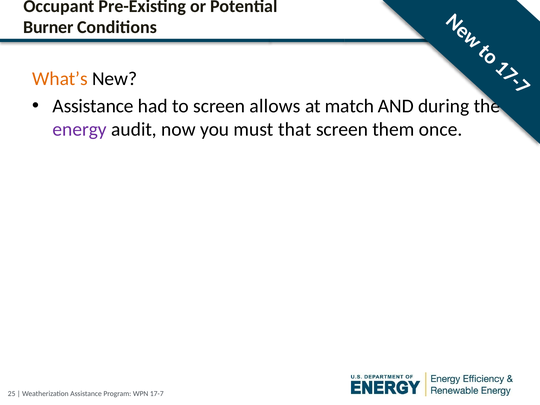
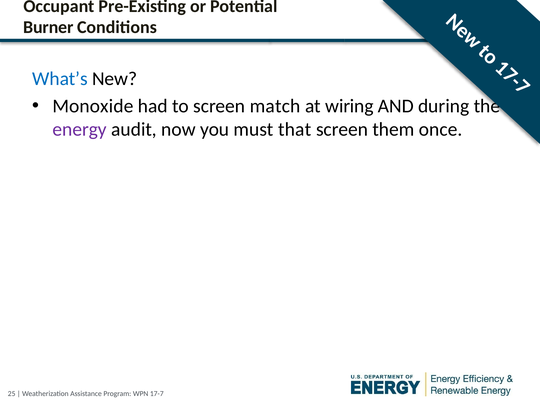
What’s colour: orange -> blue (60, 79)
Assistance: Assistance -> Monoxide (93, 106)
allows: allows -> match (275, 106)
match: match -> wiring (349, 106)
